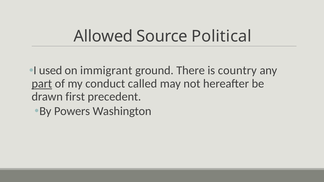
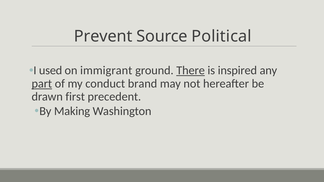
Allowed: Allowed -> Prevent (103, 36)
There underline: none -> present (191, 71)
country: country -> inspired (237, 71)
called: called -> brand (143, 84)
Powers: Powers -> Making (72, 111)
